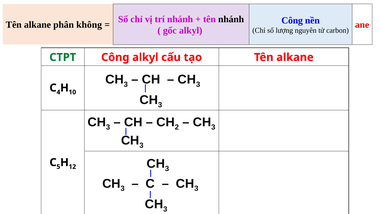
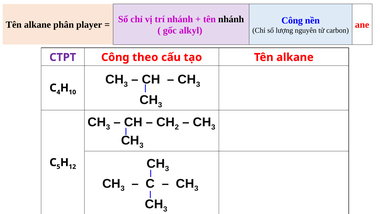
không: không -> player (89, 25)
CTPT colour: green -> purple (63, 57)
Công alkyl: alkyl -> theo (145, 57)
